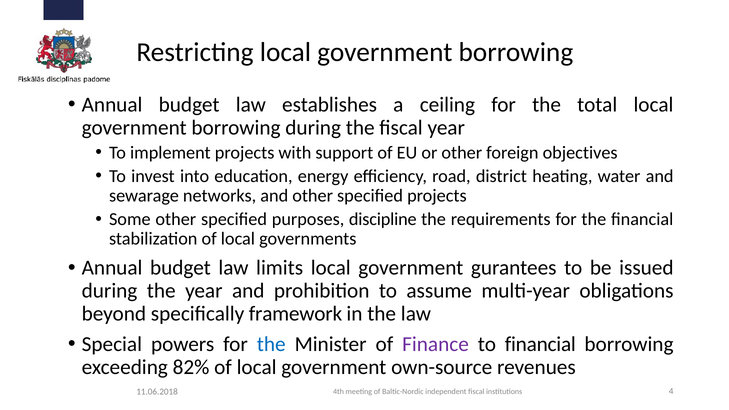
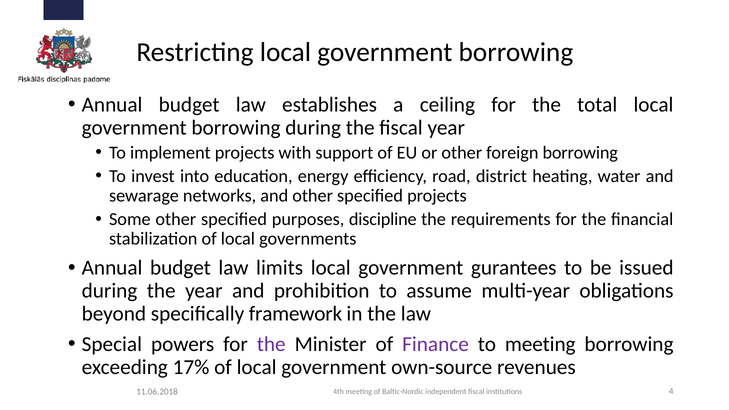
foreign objectives: objectives -> borrowing (580, 153)
the colour: blue -> purple (271, 344)
to financial: financial -> meeting (540, 344)
82%: 82% -> 17% (191, 367)
